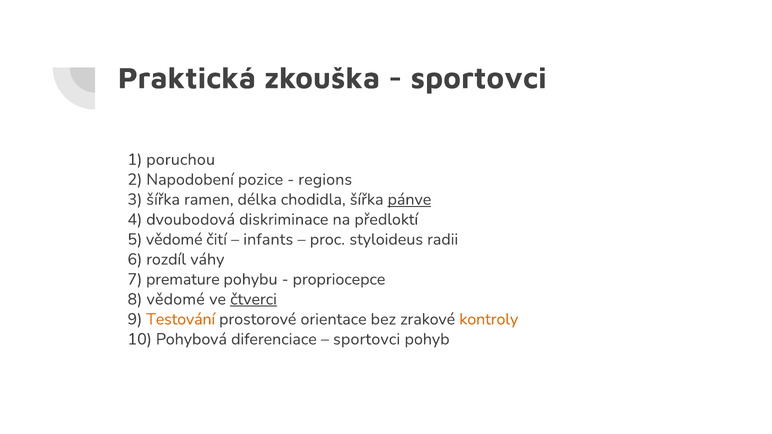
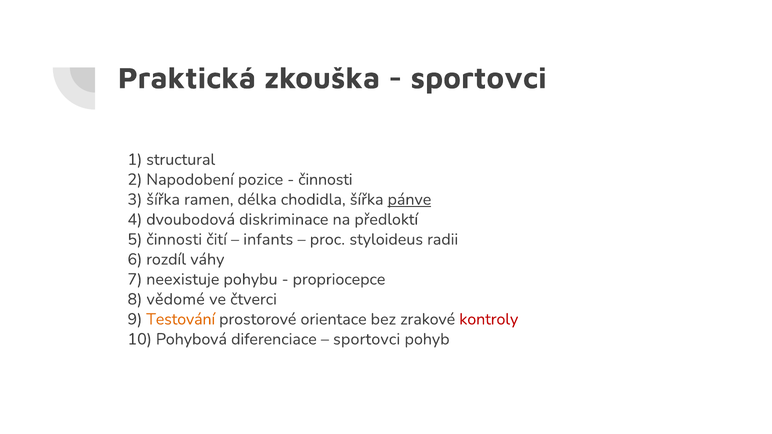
poruchou: poruchou -> structural (181, 160)
regions: regions -> činnosti (325, 180)
5 vědomé: vědomé -> činnosti (174, 239)
premature: premature -> neexistuje (183, 279)
čtverci underline: present -> none (254, 299)
kontroly colour: orange -> red (489, 319)
